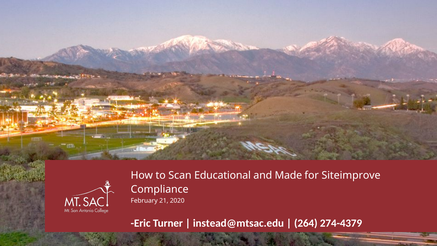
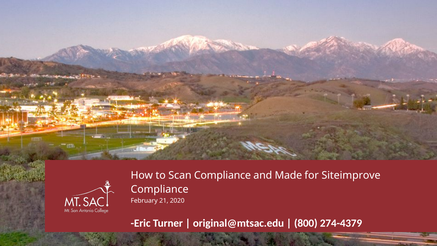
Scan Educational: Educational -> Compliance (223, 175)
instead@mtsac.edu: instead@mtsac.edu -> original@mtsac.edu (238, 223)
264: 264 -> 800 (306, 223)
